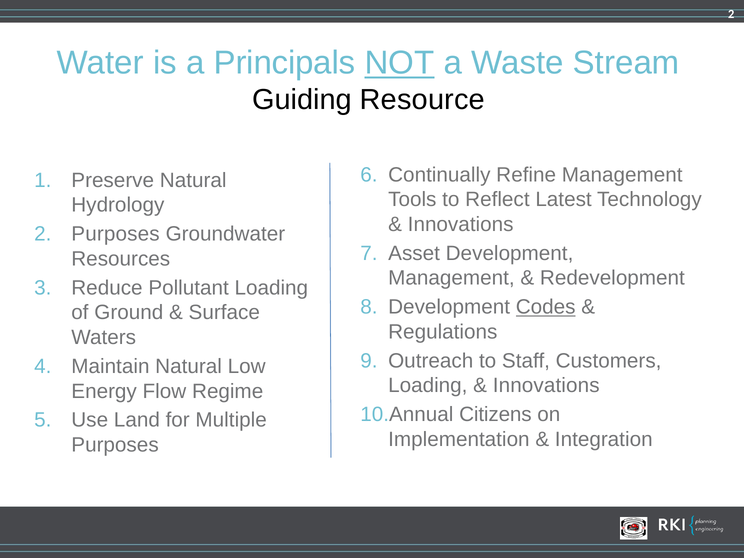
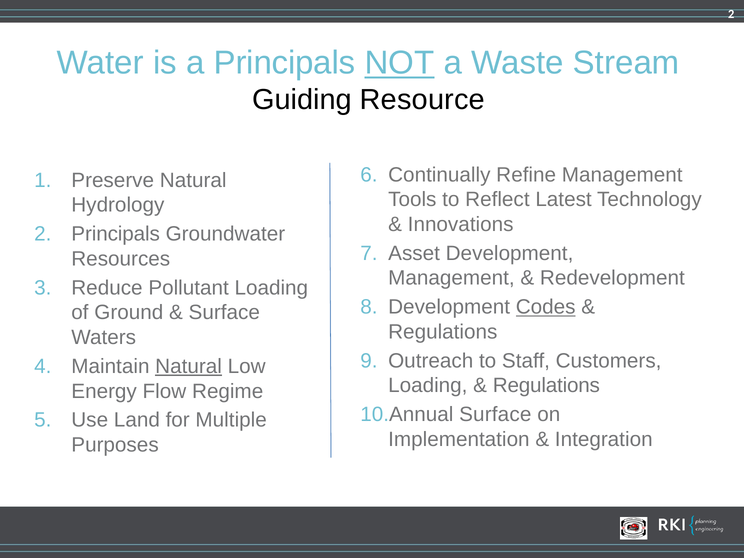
Purposes: Purposes -> Principals (116, 234)
Natural underline: none -> present (189, 366)
Innovations: Innovations -> Regulations (546, 386)
Citizens: Citizens -> Surface (495, 415)
